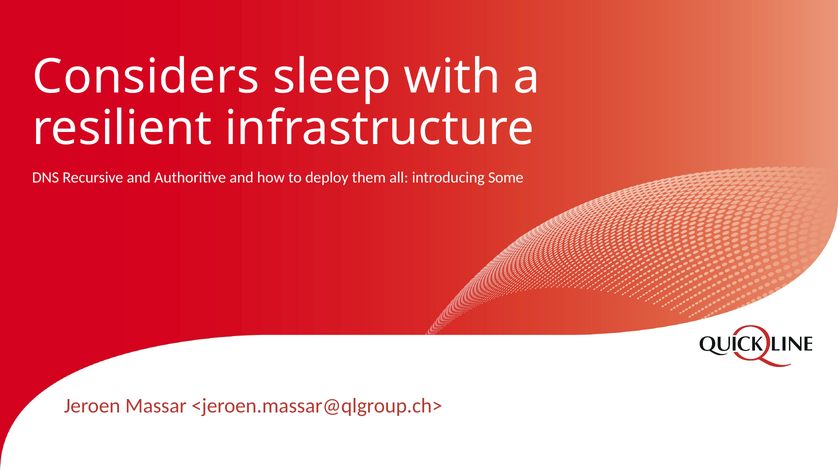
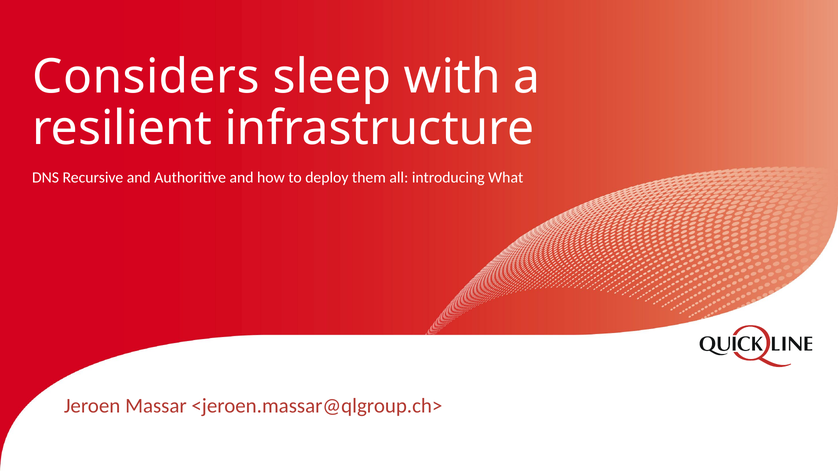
Some: Some -> What (506, 178)
